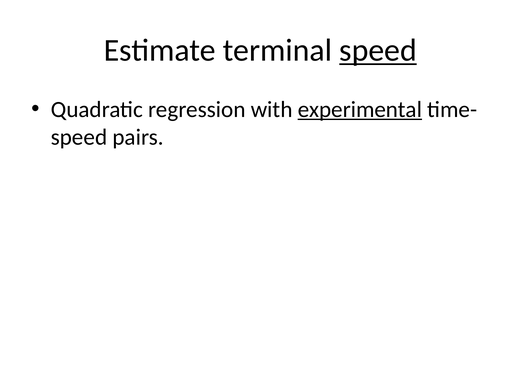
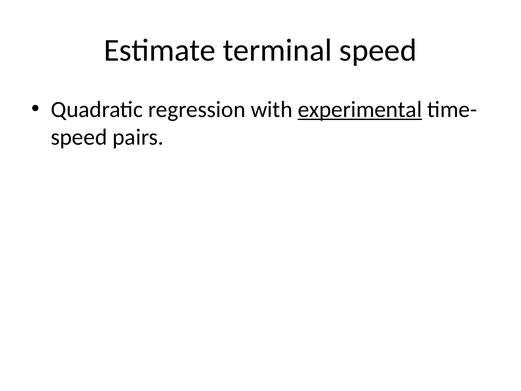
speed underline: present -> none (378, 50)
